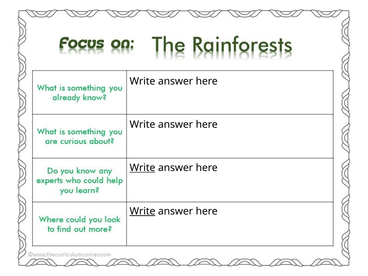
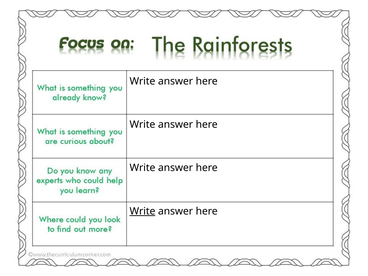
Write underline: present -> none (142, 168)
